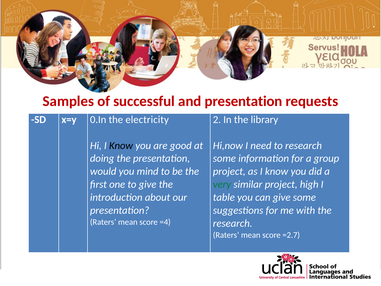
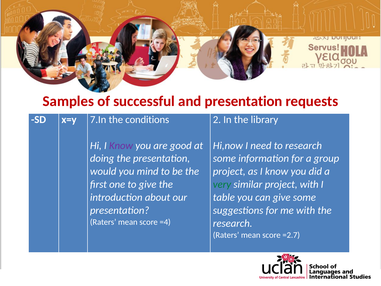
0.In: 0.In -> 7.In (98, 119)
electricity: electricity -> conditions (147, 119)
Know colour: black -> purple (121, 145)
project high: high -> with (309, 184)
